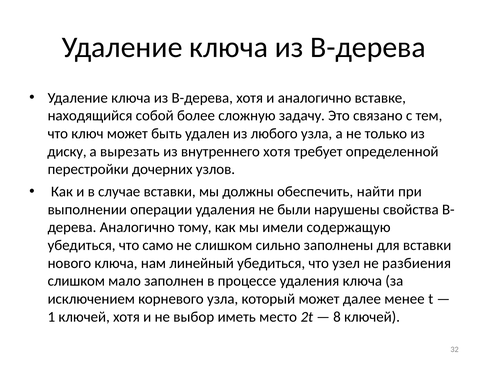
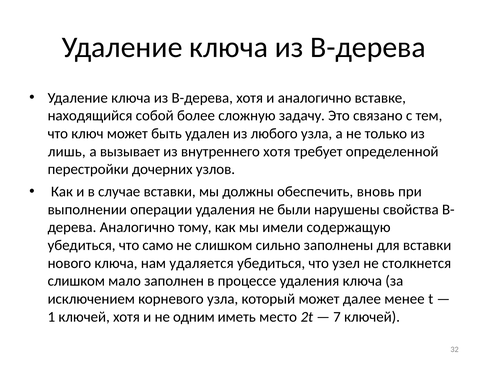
диску: диску -> лишь (67, 151)
вырезать: вырезать -> вызывает (130, 151)
найти: найти -> вновь (376, 192)
линейный: линейный -> удаляется (202, 263)
разбиения: разбиения -> столкнется (417, 263)
выбор: выбор -> одним (194, 317)
8: 8 -> 7 (337, 317)
